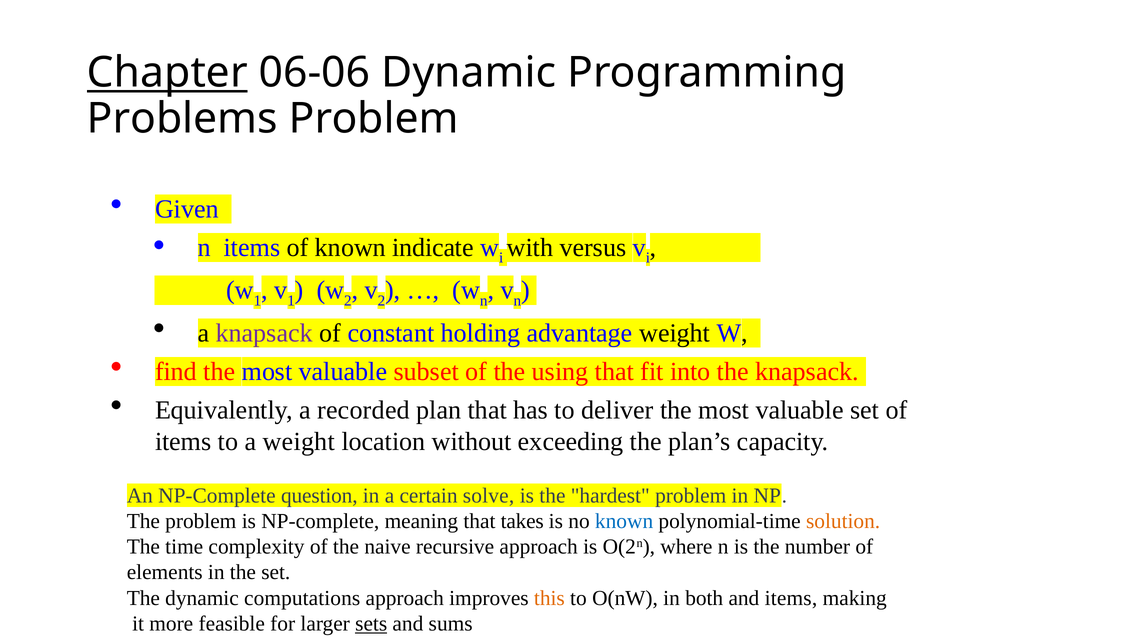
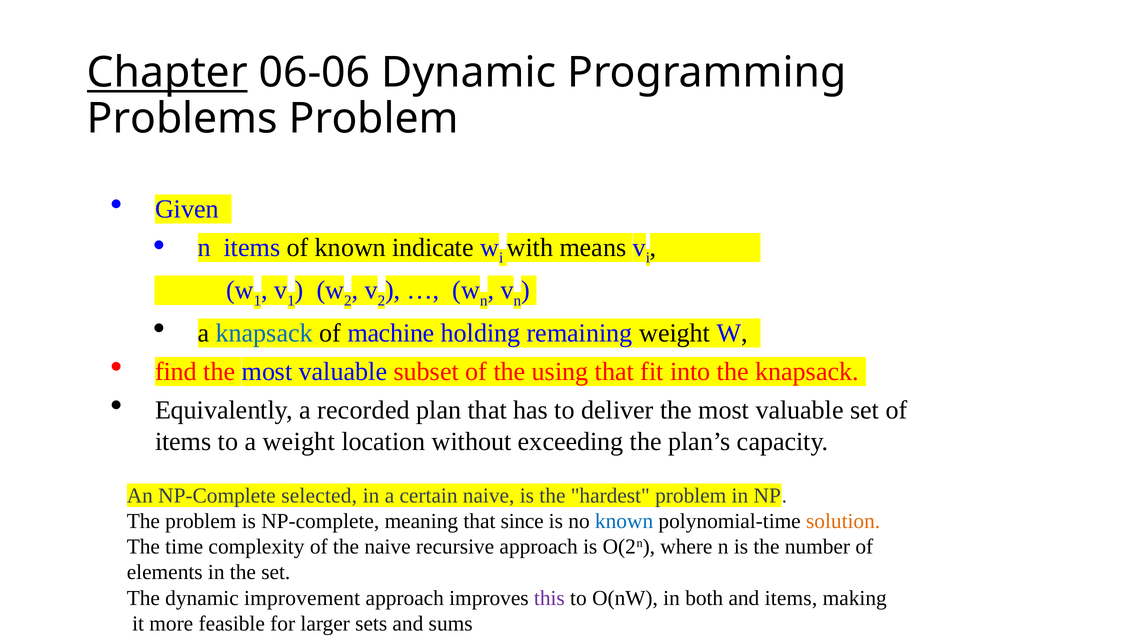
versus: versus -> means (593, 248)
knapsack colour: purple -> blue (264, 333)
constant: constant -> machine (391, 333)
advantage: advantage -> remaining (580, 333)
question: question -> selected (319, 496)
certain solve: solve -> naive (489, 496)
takes: takes -> since (522, 521)
computations: computations -> improvement (302, 598)
this colour: orange -> purple (549, 598)
sets underline: present -> none (371, 624)
